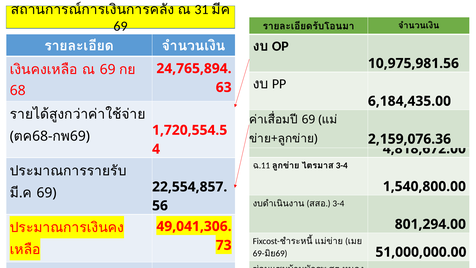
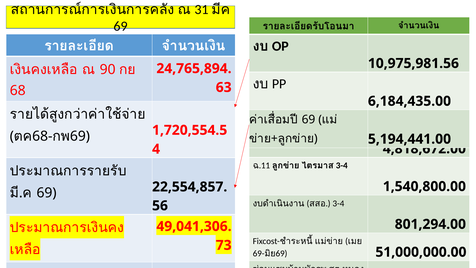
69: 69 -> 90 (108, 70)
2,159,076.36: 2,159,076.36 -> 5,194,441.00 (409, 139)
